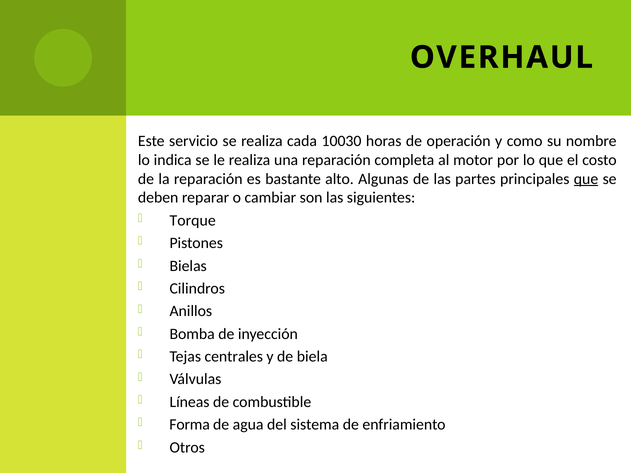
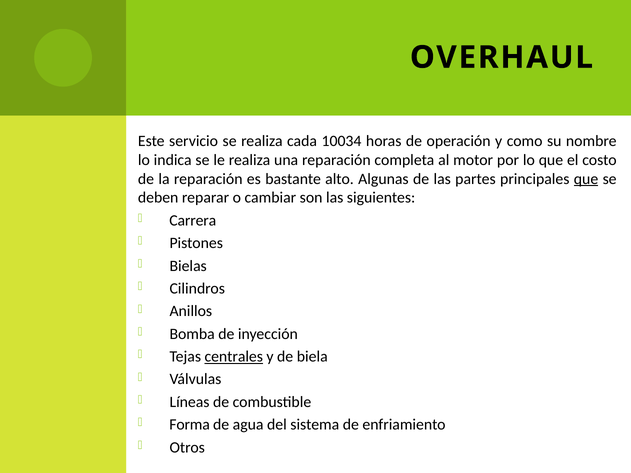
10030: 10030 -> 10034 (341, 141)
Torque: Torque -> Carrera (193, 221)
centrales underline: none -> present (234, 357)
